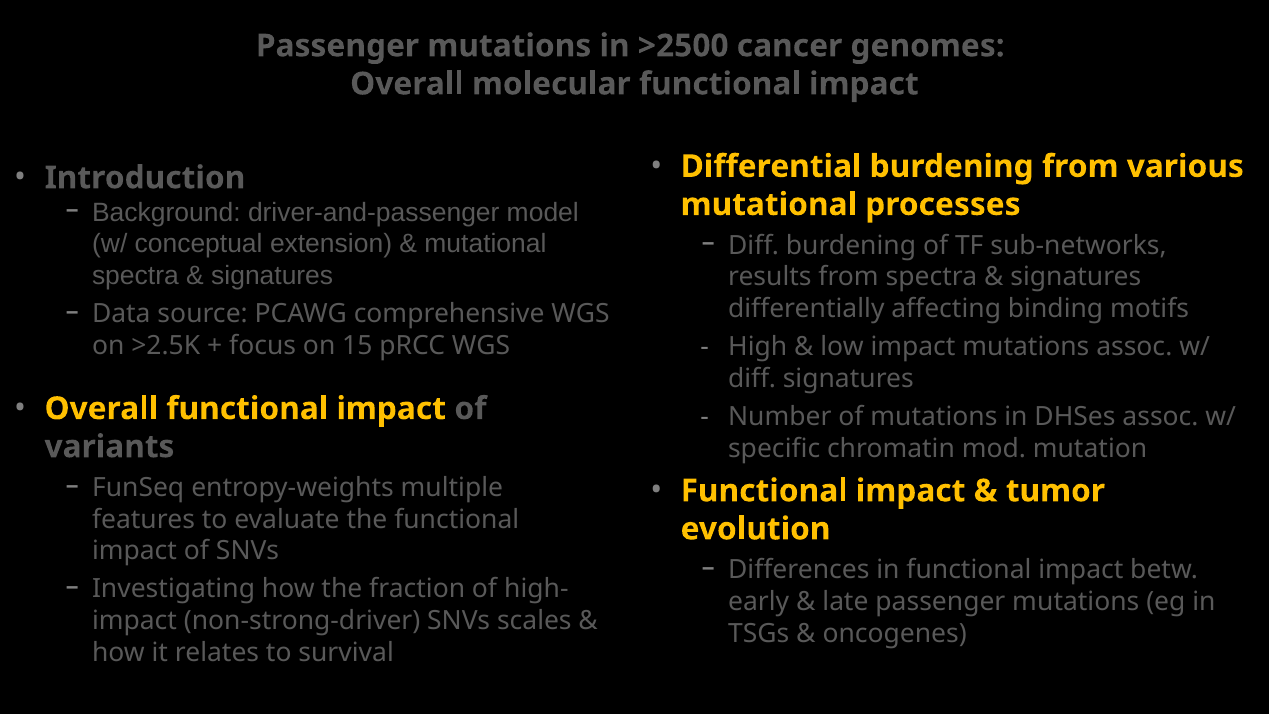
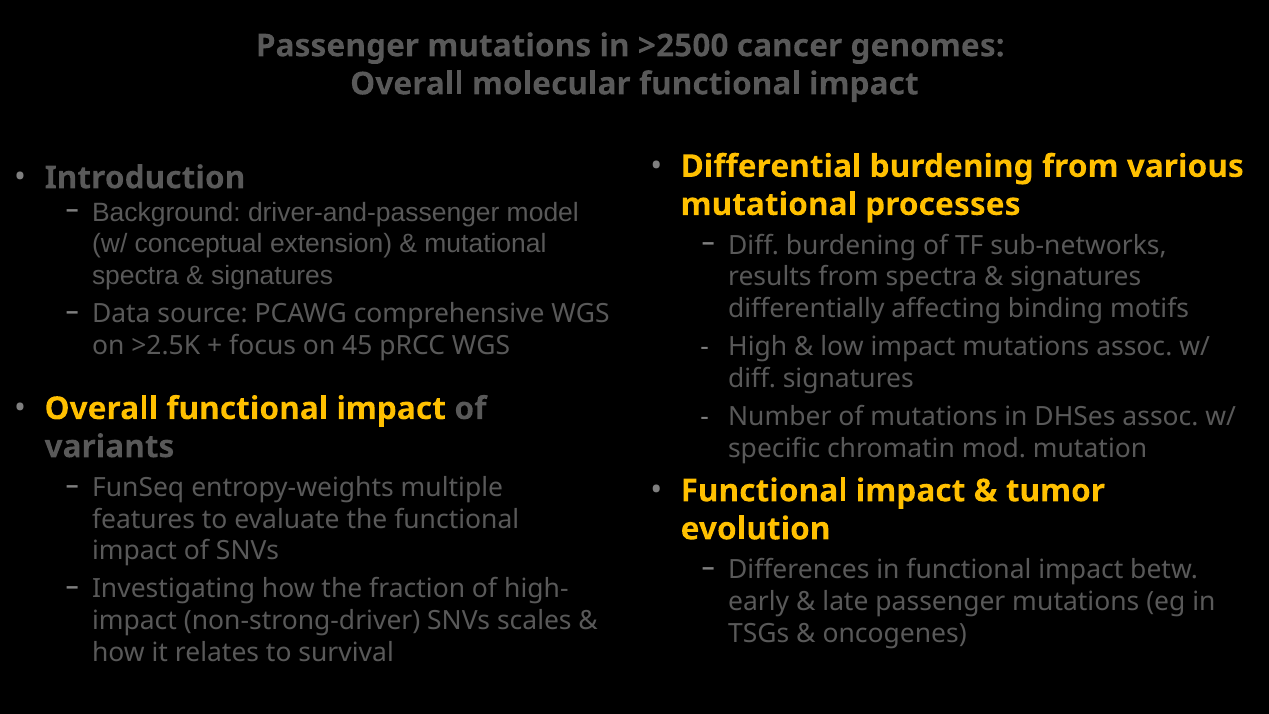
15: 15 -> 45 (357, 346)
